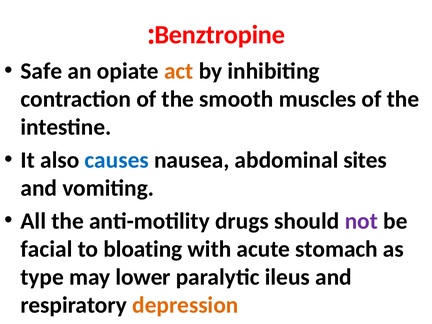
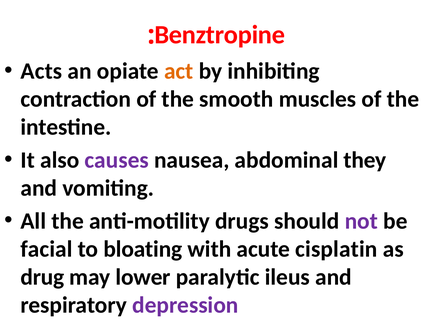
Safe: Safe -> Acts (41, 71)
causes colour: blue -> purple (117, 160)
sites: sites -> they (365, 160)
stomach: stomach -> cisplatin (336, 249)
type: type -> drug (42, 277)
depression colour: orange -> purple (185, 305)
